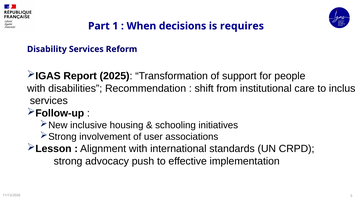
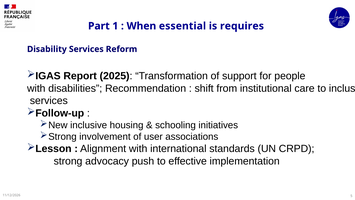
decisions: decisions -> essential (182, 26)
